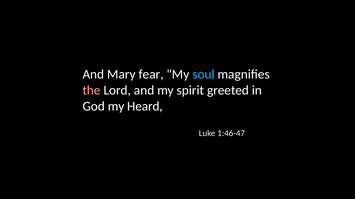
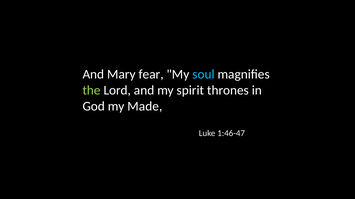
the colour: pink -> light green (92, 91)
greeted: greeted -> thrones (228, 91)
Heard: Heard -> Made (145, 107)
